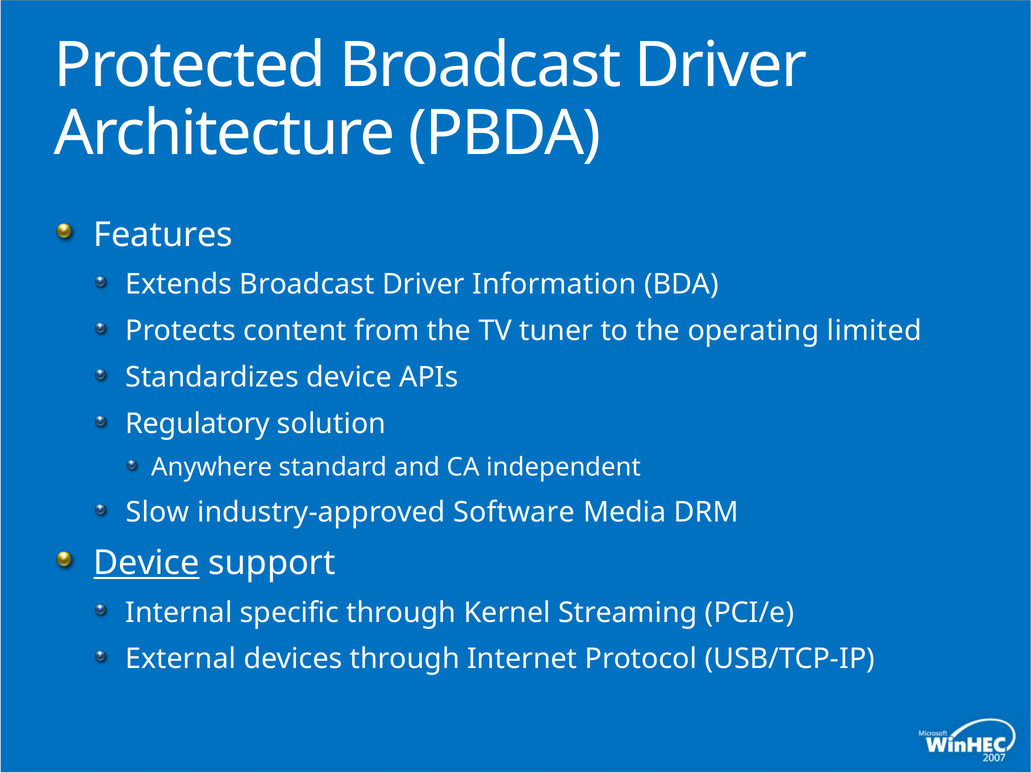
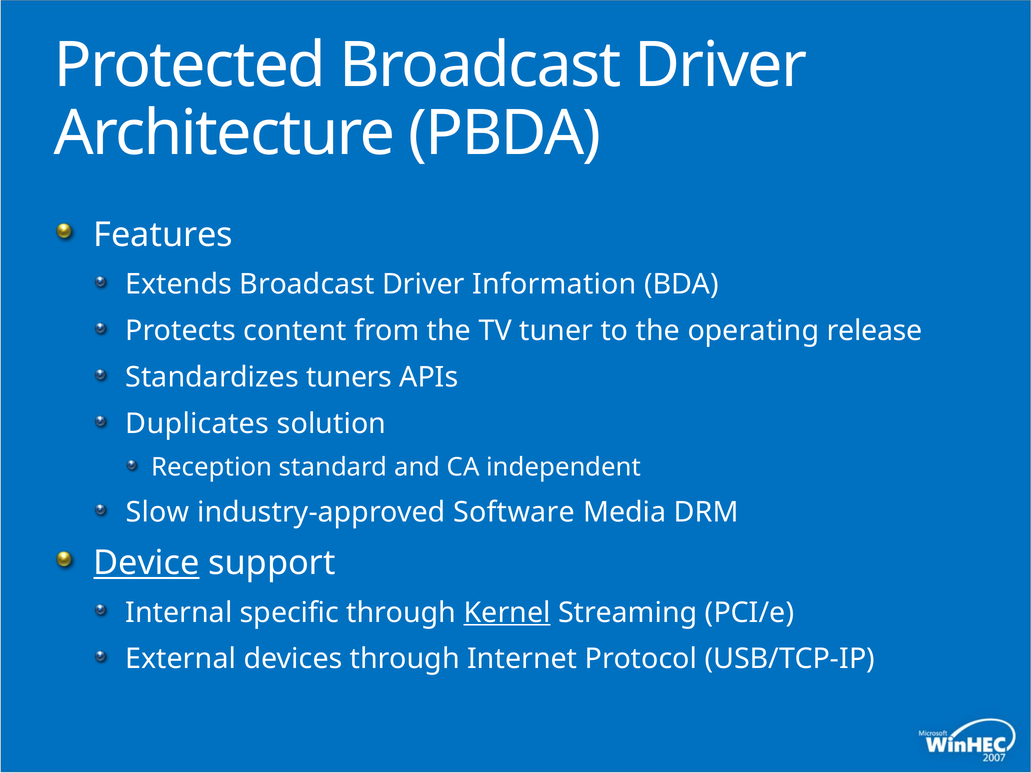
limited: limited -> release (875, 331)
Standardizes device: device -> tuners (349, 377)
Regulatory: Regulatory -> Duplicates (197, 424)
Anywhere: Anywhere -> Reception (212, 468)
Kernel underline: none -> present (507, 613)
